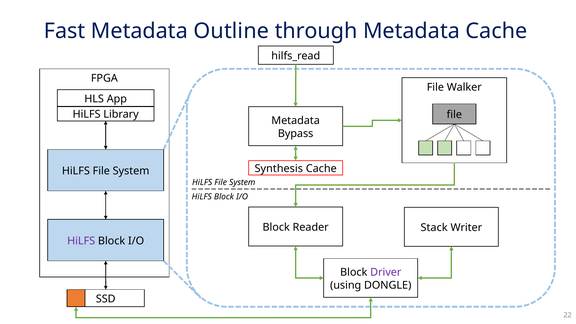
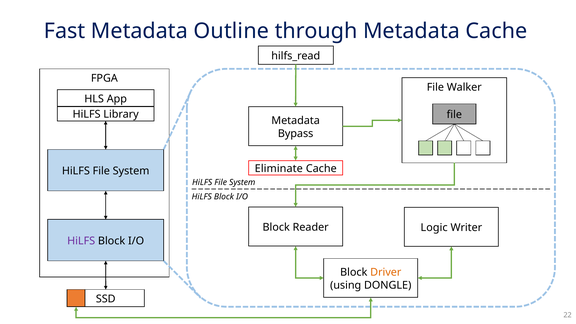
Synthesis: Synthesis -> Eliminate (279, 169)
Stack: Stack -> Logic (434, 227)
Driver colour: purple -> orange (386, 272)
